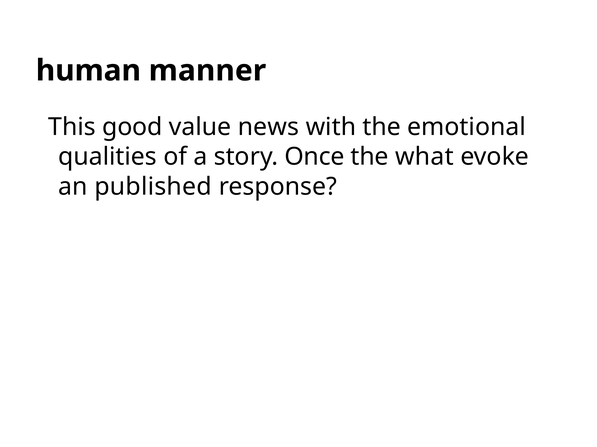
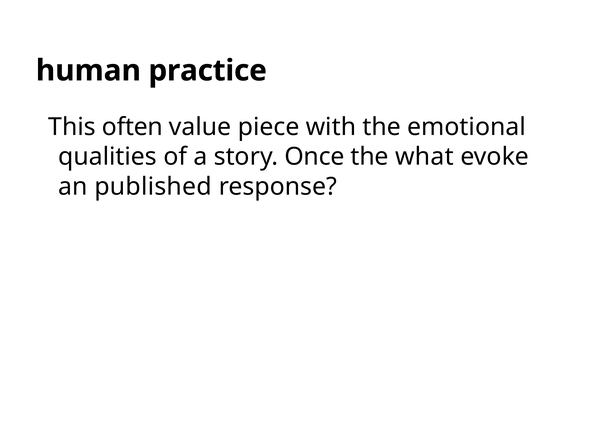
manner: manner -> practice (208, 71)
good: good -> often (132, 127)
news: news -> piece (269, 127)
